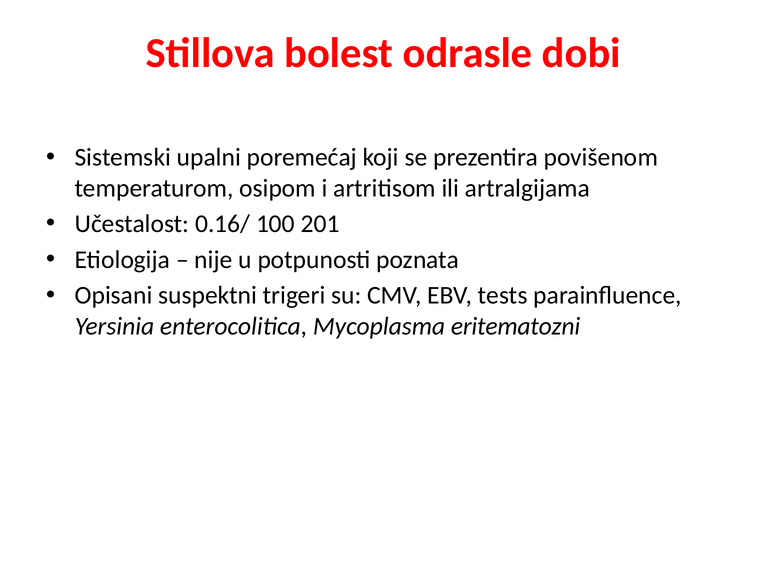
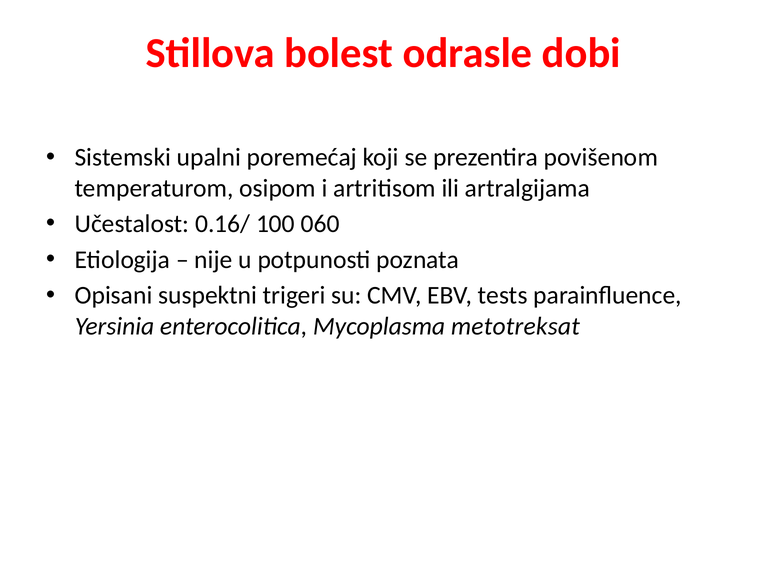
201: 201 -> 060 (320, 224)
eritematozni: eritematozni -> metotreksat (515, 326)
